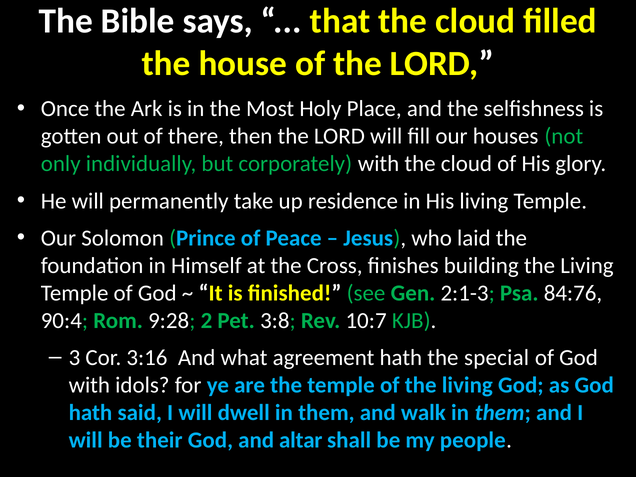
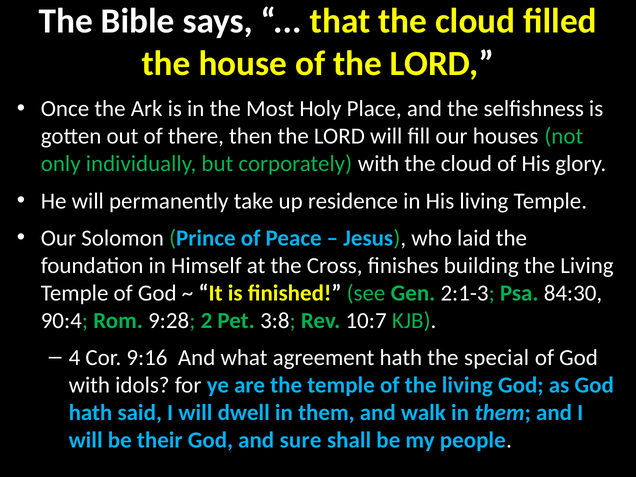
84:76: 84:76 -> 84:30 (573, 293)
3: 3 -> 4 (74, 358)
3:16: 3:16 -> 9:16 (147, 358)
altar: altar -> sure (301, 440)
